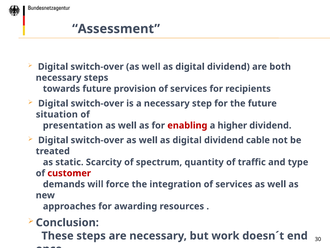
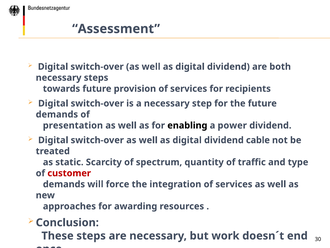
situation: situation -> demands (57, 114)
enabling colour: red -> black (187, 125)
higher: higher -> power (232, 125)
